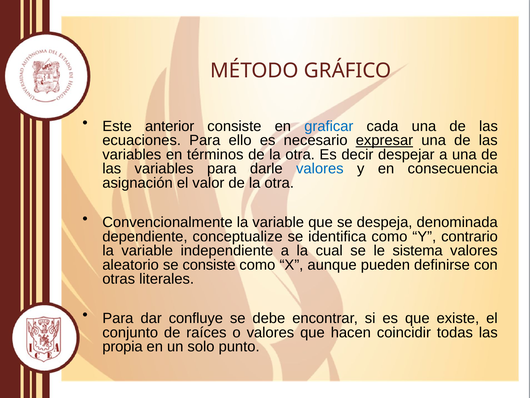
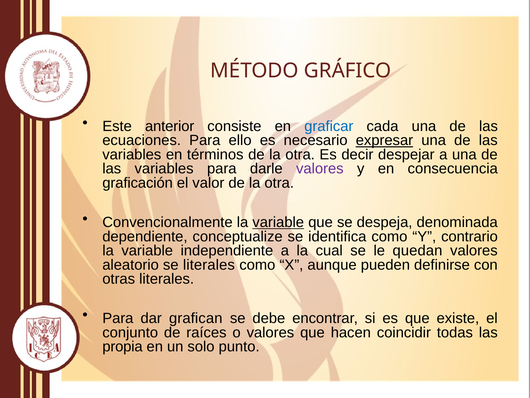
valores colour: blue -> purple (320, 169)
asignación: asignación -> graficación (138, 183)
variable underline: none -> present (278, 222)
sistema: sistema -> quedan (417, 250)
se consiste: consiste -> literales (209, 264)
confluye: confluye -> grafican (196, 318)
